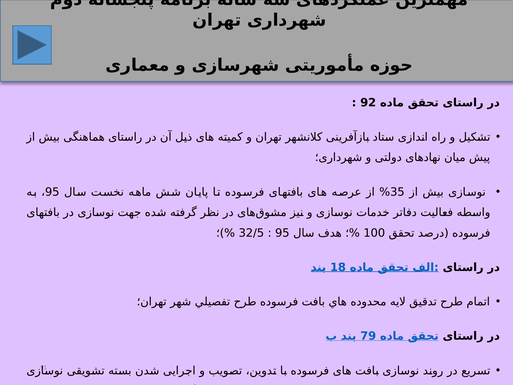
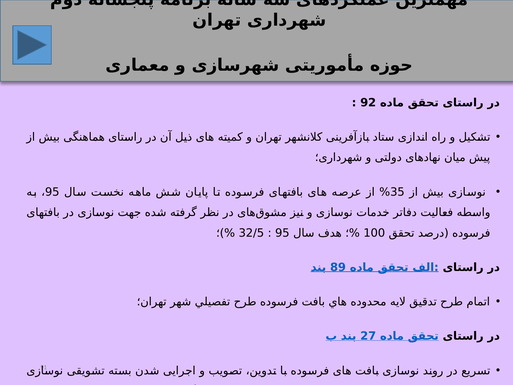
18: 18 -> 89 (338, 267)
79: 79 -> 27 (368, 336)
